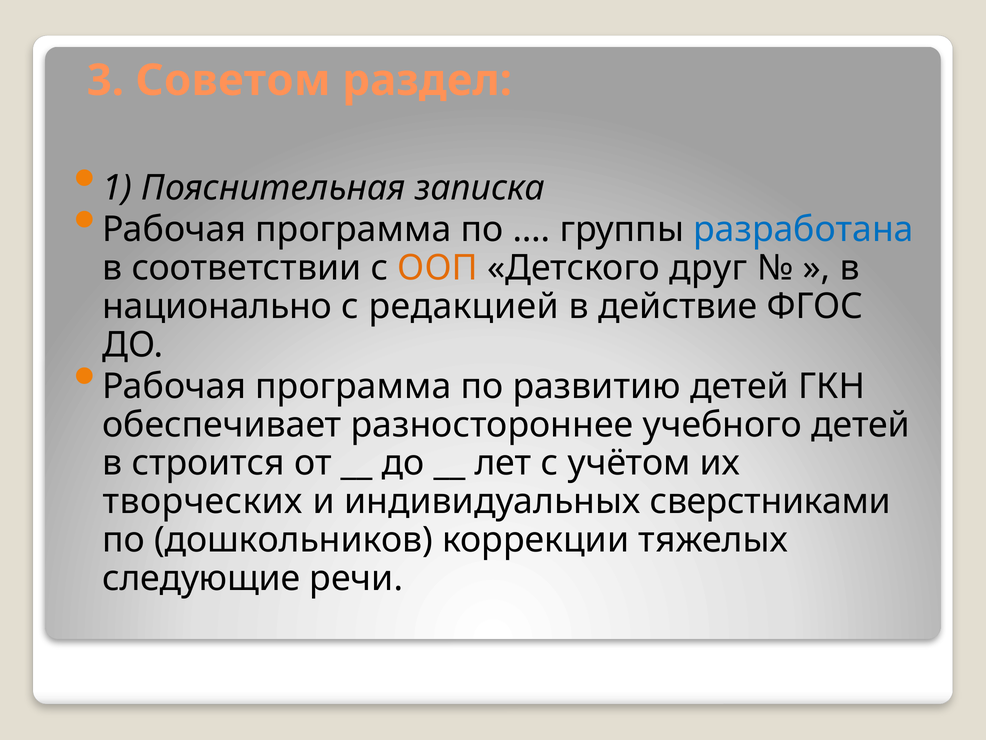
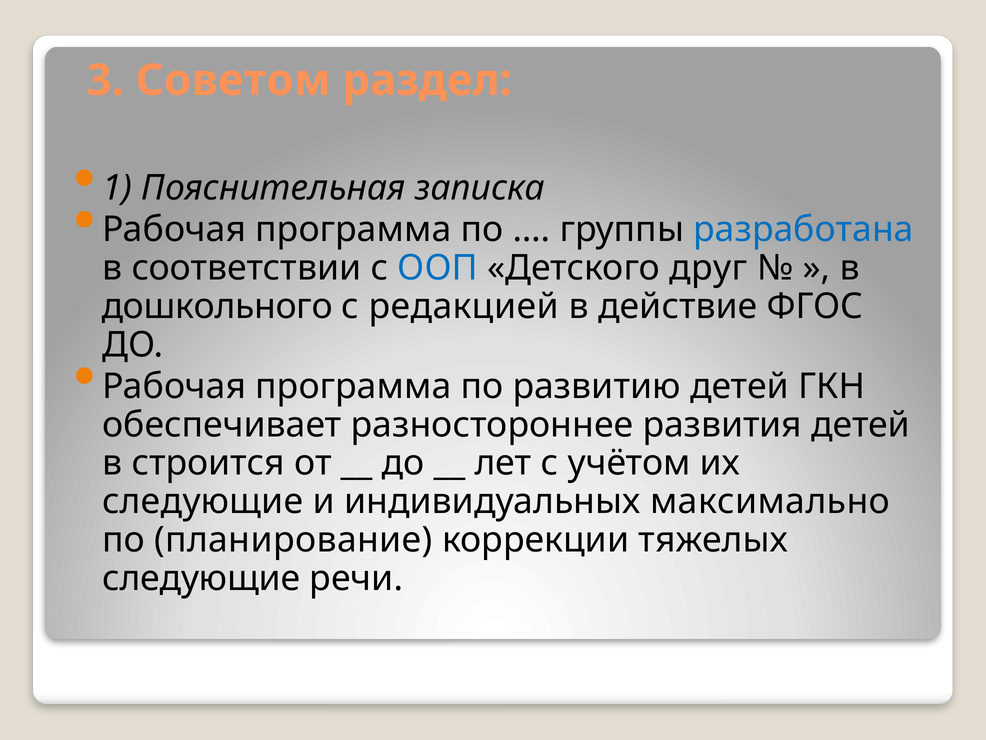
ООП colour: orange -> blue (438, 268)
национально: национально -> дошкольного (217, 306)
учебного: учебного -> развития (722, 424)
творческих: творческих -> следующие (203, 501)
сверстниками: сверстниками -> максимально (770, 501)
дошкольников: дошкольников -> планирование (293, 540)
